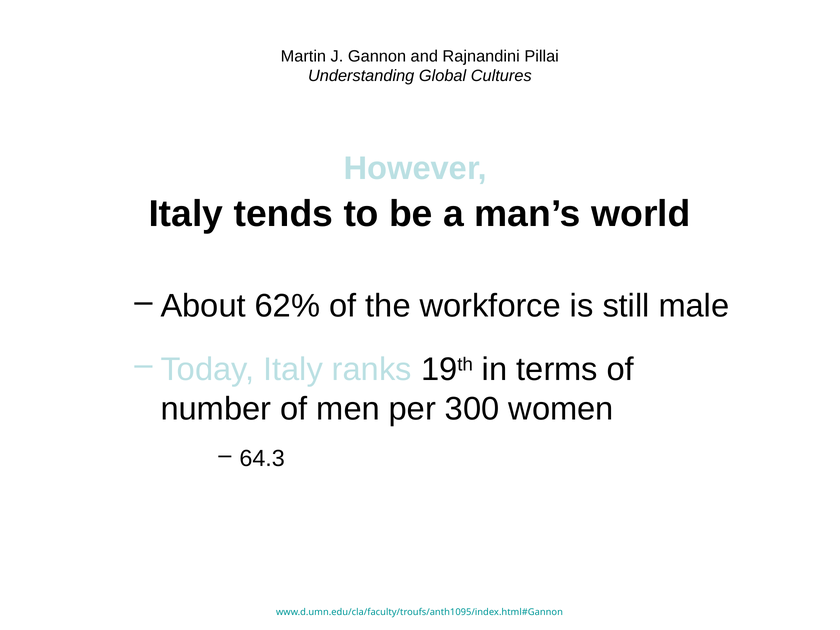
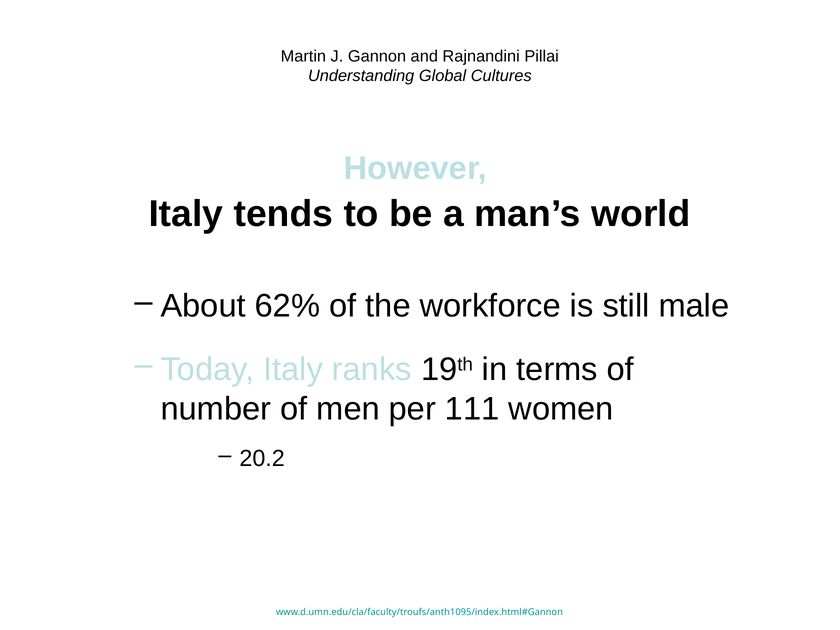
300: 300 -> 111 (472, 409)
64.3: 64.3 -> 20.2 (262, 459)
